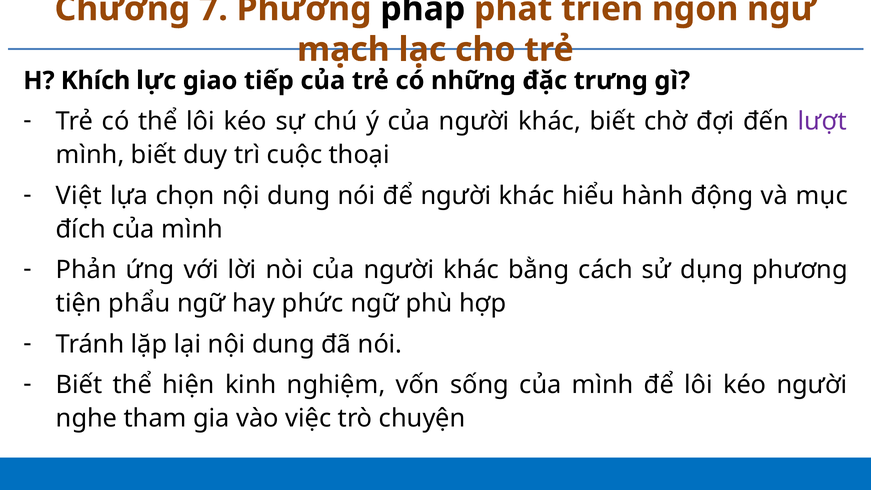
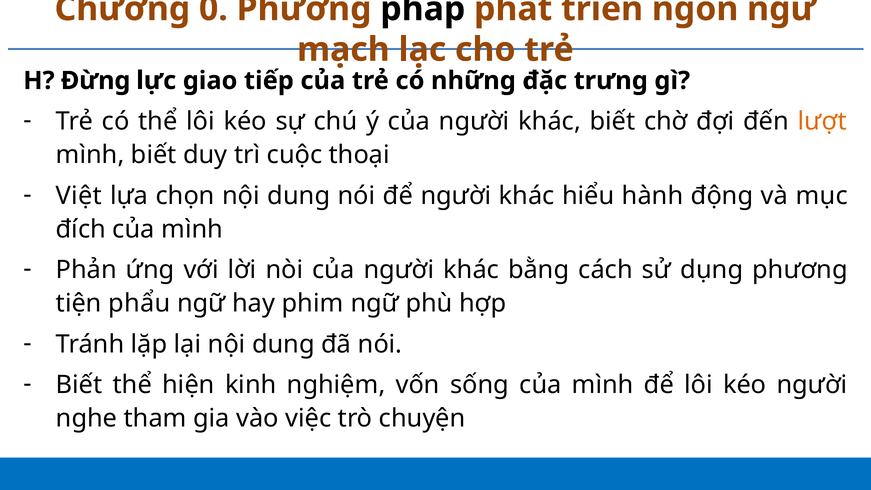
7: 7 -> 0 (213, 9)
Khích: Khích -> Đừng (96, 81)
lượt colour: purple -> orange (822, 121)
phức: phức -> phim (313, 303)
